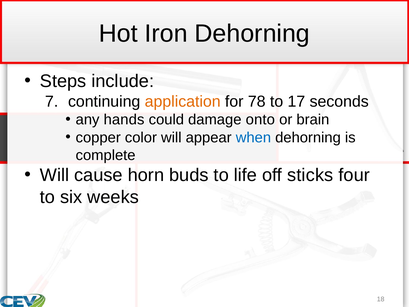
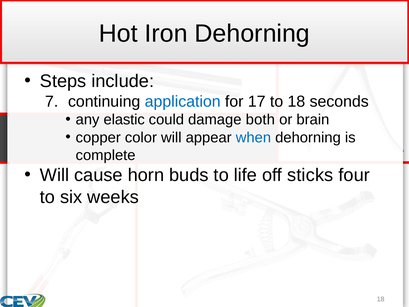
application colour: orange -> blue (183, 101)
78: 78 -> 17 (257, 101)
to 17: 17 -> 18 (296, 101)
hands: hands -> elastic (124, 120)
onto: onto -> both (260, 120)
